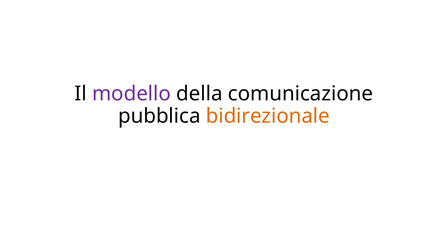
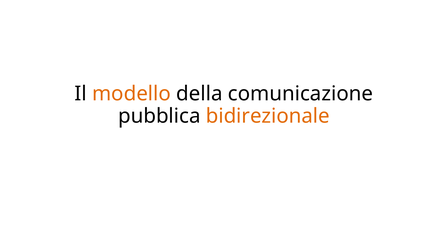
modello colour: purple -> orange (132, 94)
